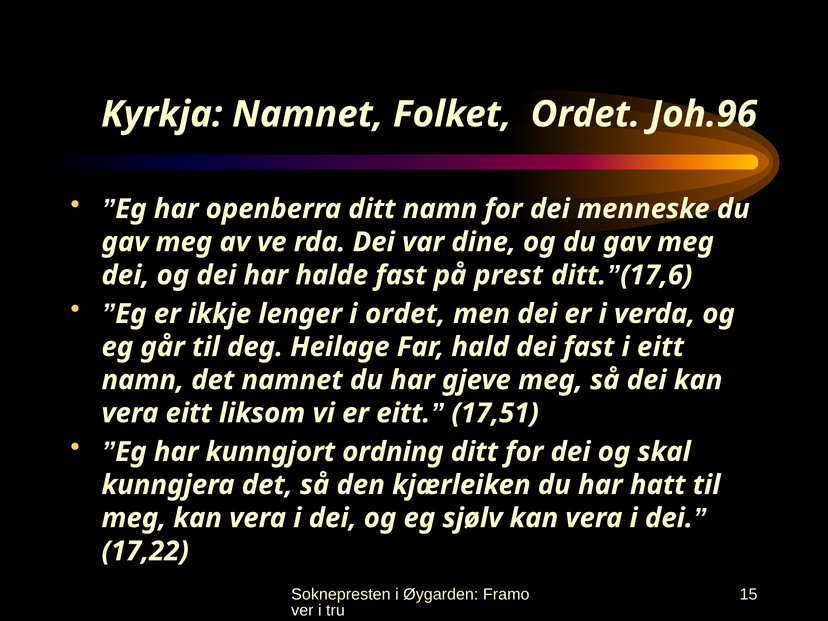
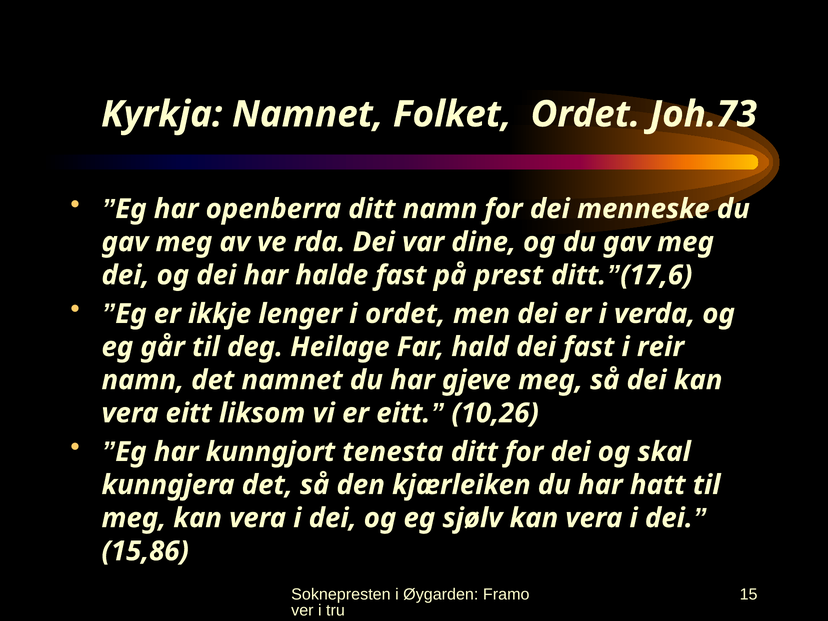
Joh.96: Joh.96 -> Joh.73 (703, 114)
i eitt: eitt -> reir (661, 347)
17,51: 17,51 -> 10,26 (495, 413)
ordning: ordning -> tenesta (393, 452)
17,22: 17,22 -> 15,86 (145, 551)
